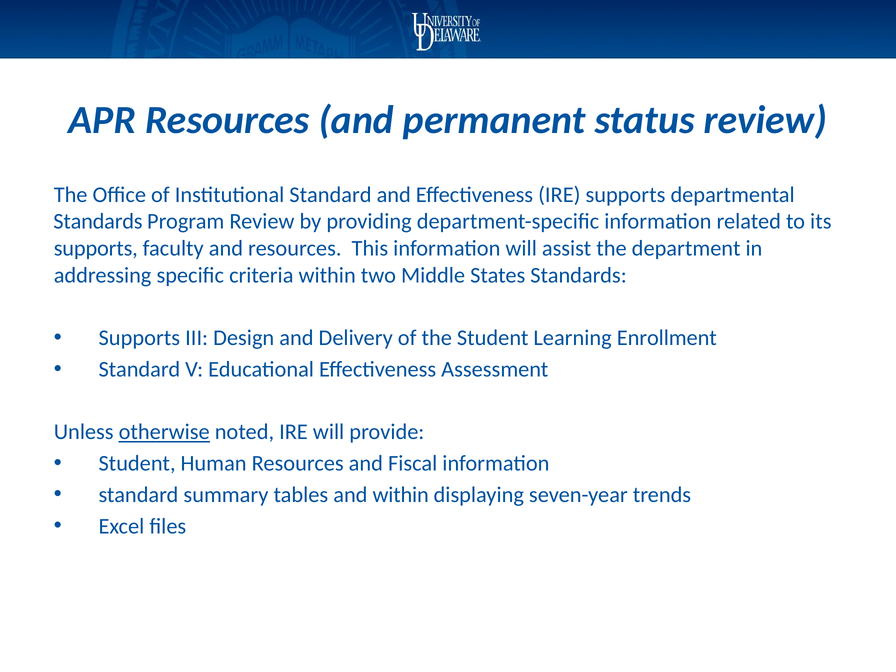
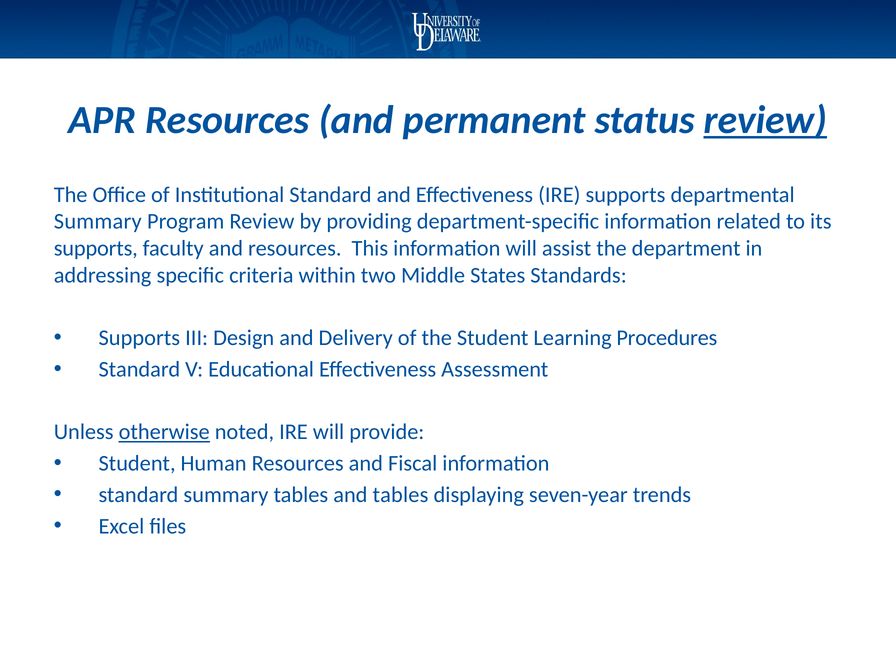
review underline: none -> present (765, 120)
Standards: Standards -> Summary (98, 222)
Enrollment: Enrollment -> Procedures (667, 338)
and within: within -> tables (400, 495)
